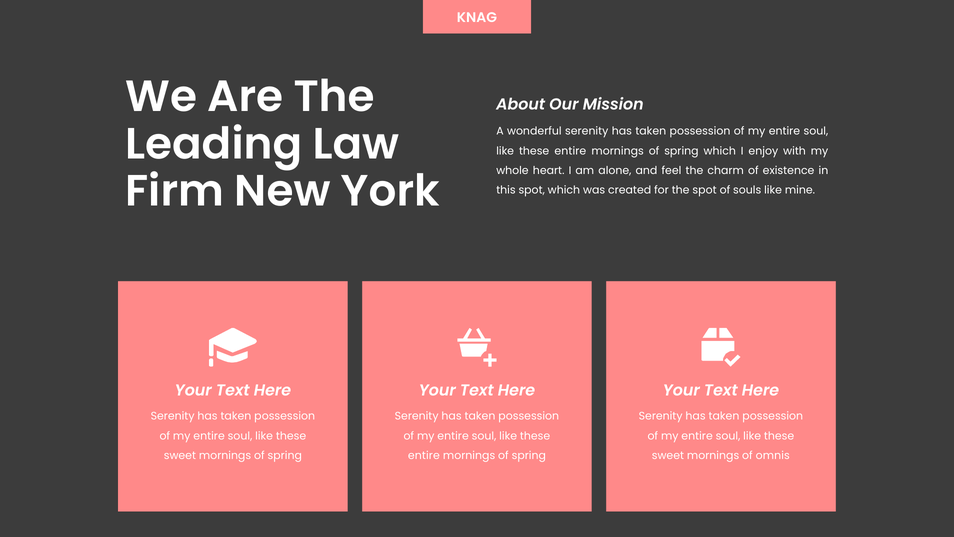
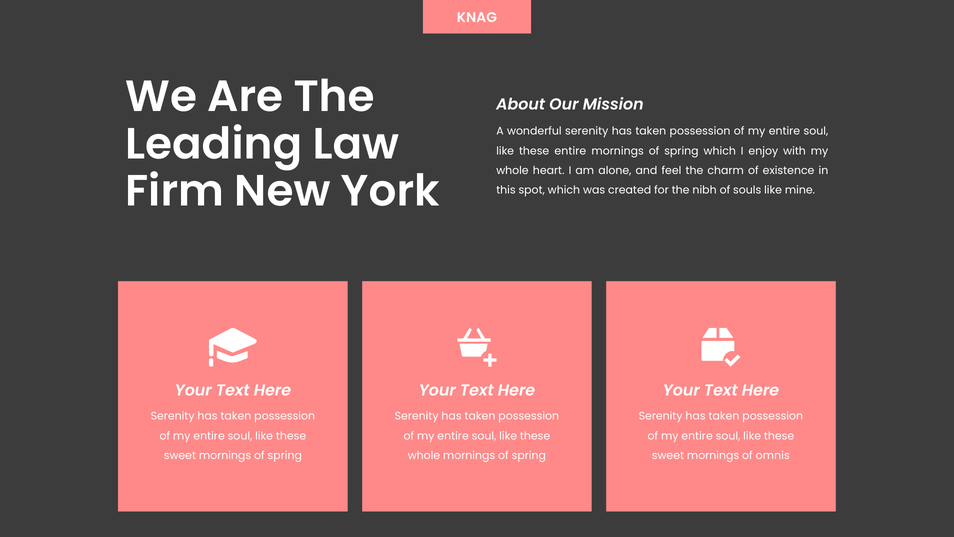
the spot: spot -> nibh (705, 190)
entire: entire -> whole (424, 455)
